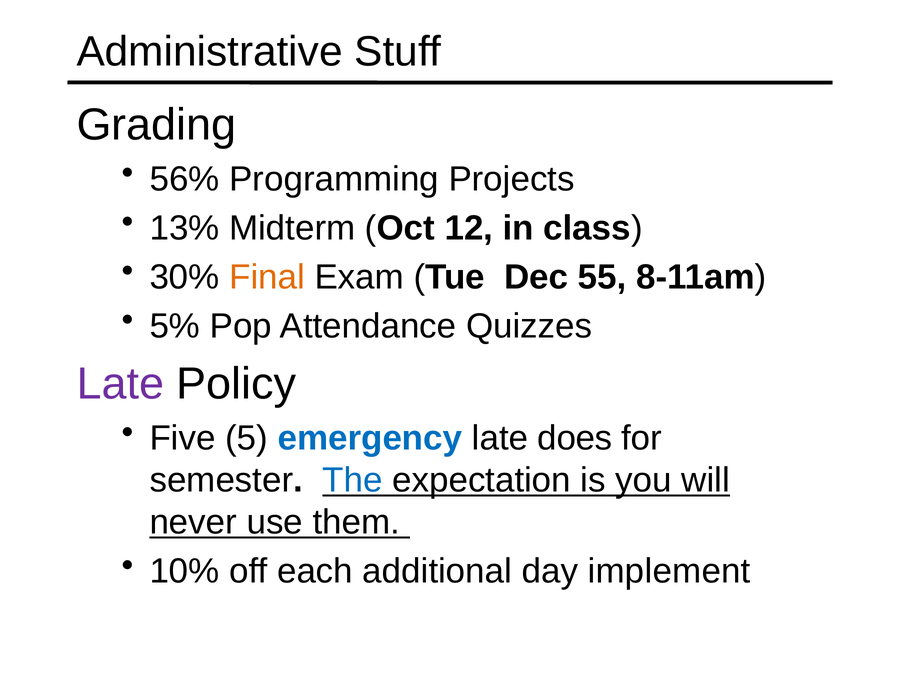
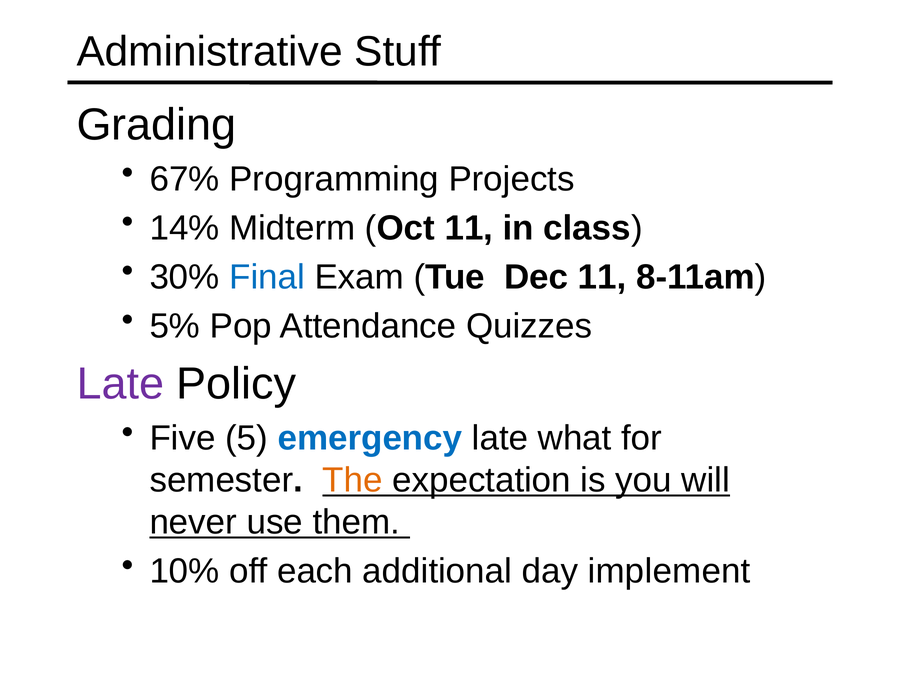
56%: 56% -> 67% (185, 179)
13%: 13% -> 14% (185, 228)
Oct 12: 12 -> 11 (469, 228)
Final colour: orange -> blue (267, 277)
Dec 55: 55 -> 11 (602, 277)
does: does -> what (575, 438)
The colour: blue -> orange (353, 480)
